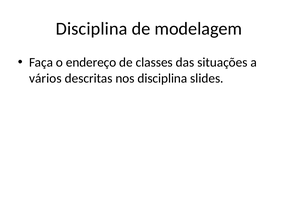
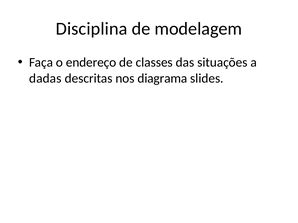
vários: vários -> dadas (45, 78)
nos disciplina: disciplina -> diagrama (162, 78)
